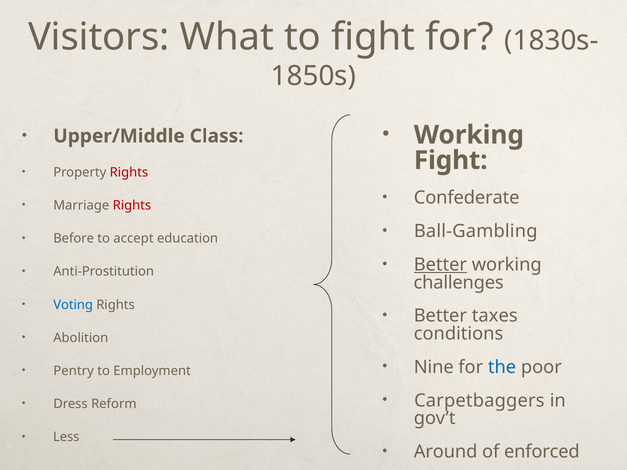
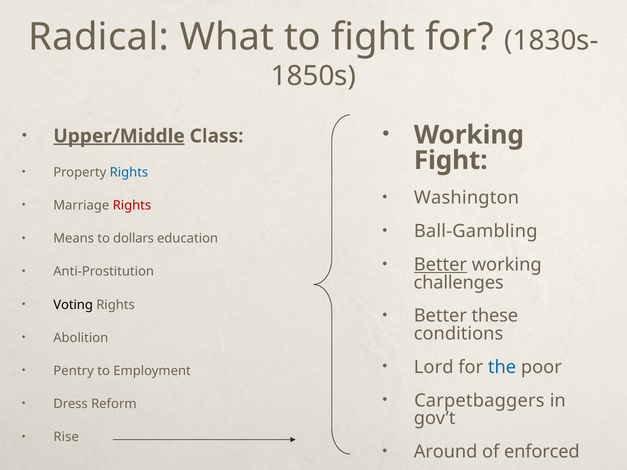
Visitors: Visitors -> Radical (99, 37)
Upper/Middle underline: none -> present (119, 136)
Rights colour: red -> blue (129, 172)
Confederate: Confederate -> Washington (467, 198)
Before: Before -> Means (74, 239)
accept: accept -> dollars (134, 239)
Voting colour: blue -> black (73, 305)
taxes: taxes -> these (495, 316)
Nine: Nine -> Lord (434, 367)
Less: Less -> Rise (66, 437)
